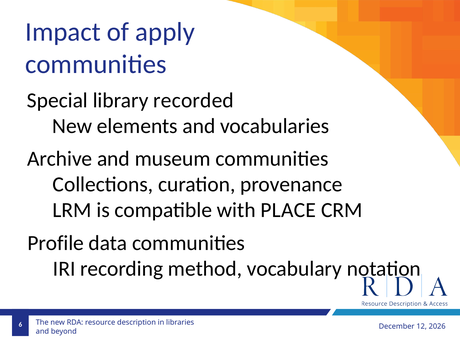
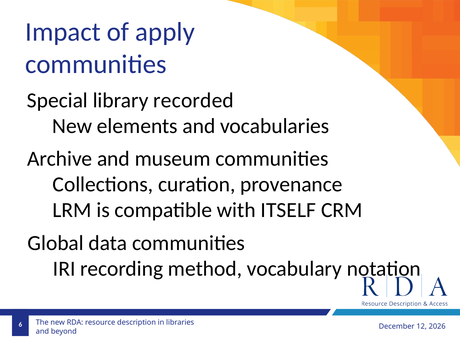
PLACE: PLACE -> ITSELF (288, 210)
Profile: Profile -> Global (56, 243)
